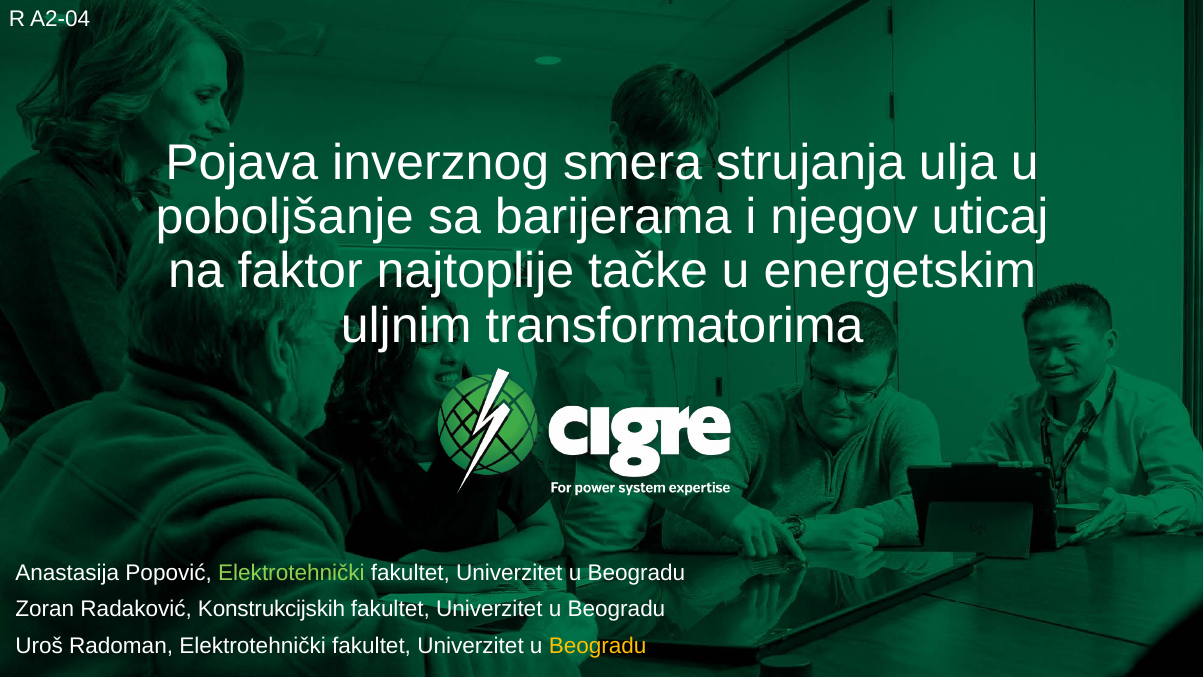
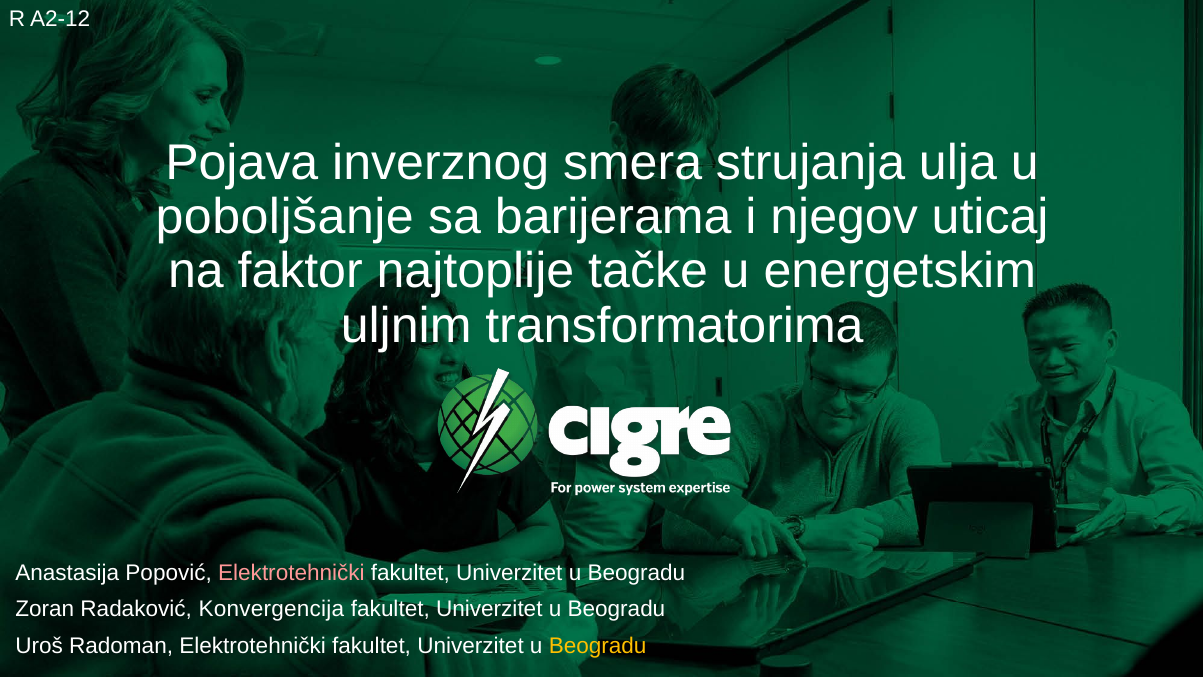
A2-04: A2-04 -> A2-12 (60, 20)
Elektrotehnički colour: light green -> pink (291, 572)
Konstrukcijskih: Konstrukcijskih -> Konvergencija (271, 609)
